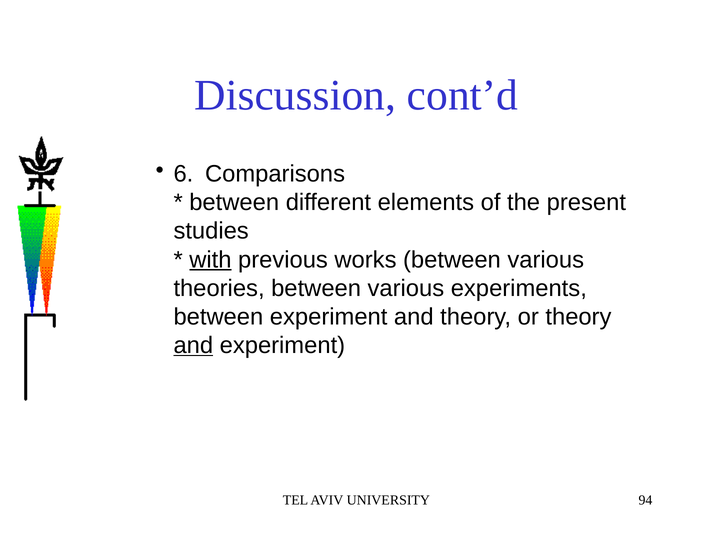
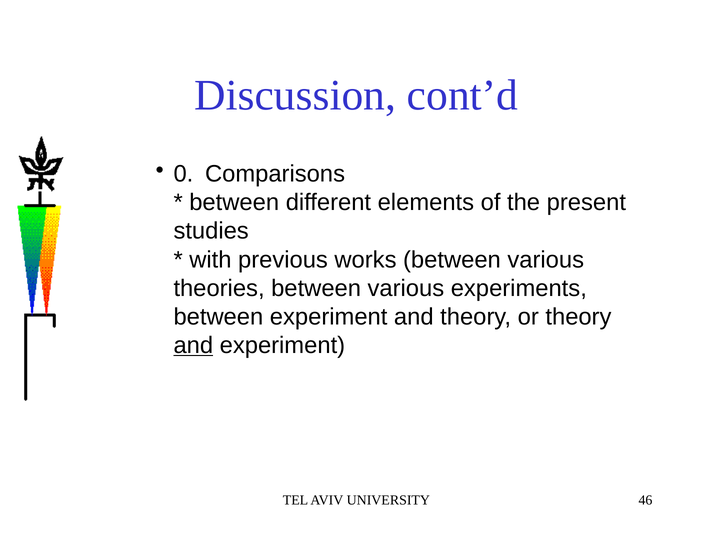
6: 6 -> 0 (183, 174)
with underline: present -> none (210, 260)
94: 94 -> 46 (645, 500)
